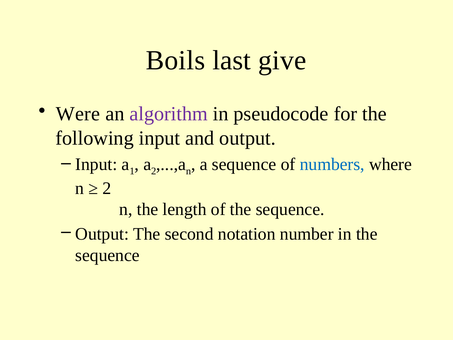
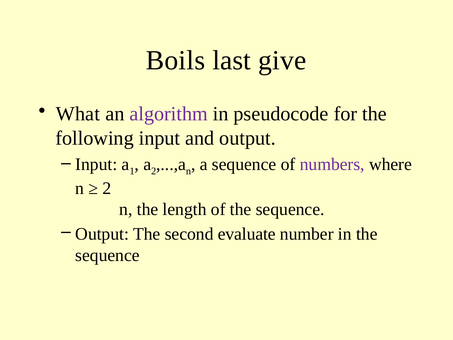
Were: Were -> What (78, 114)
numbers colour: blue -> purple (332, 164)
notation: notation -> evaluate (247, 234)
